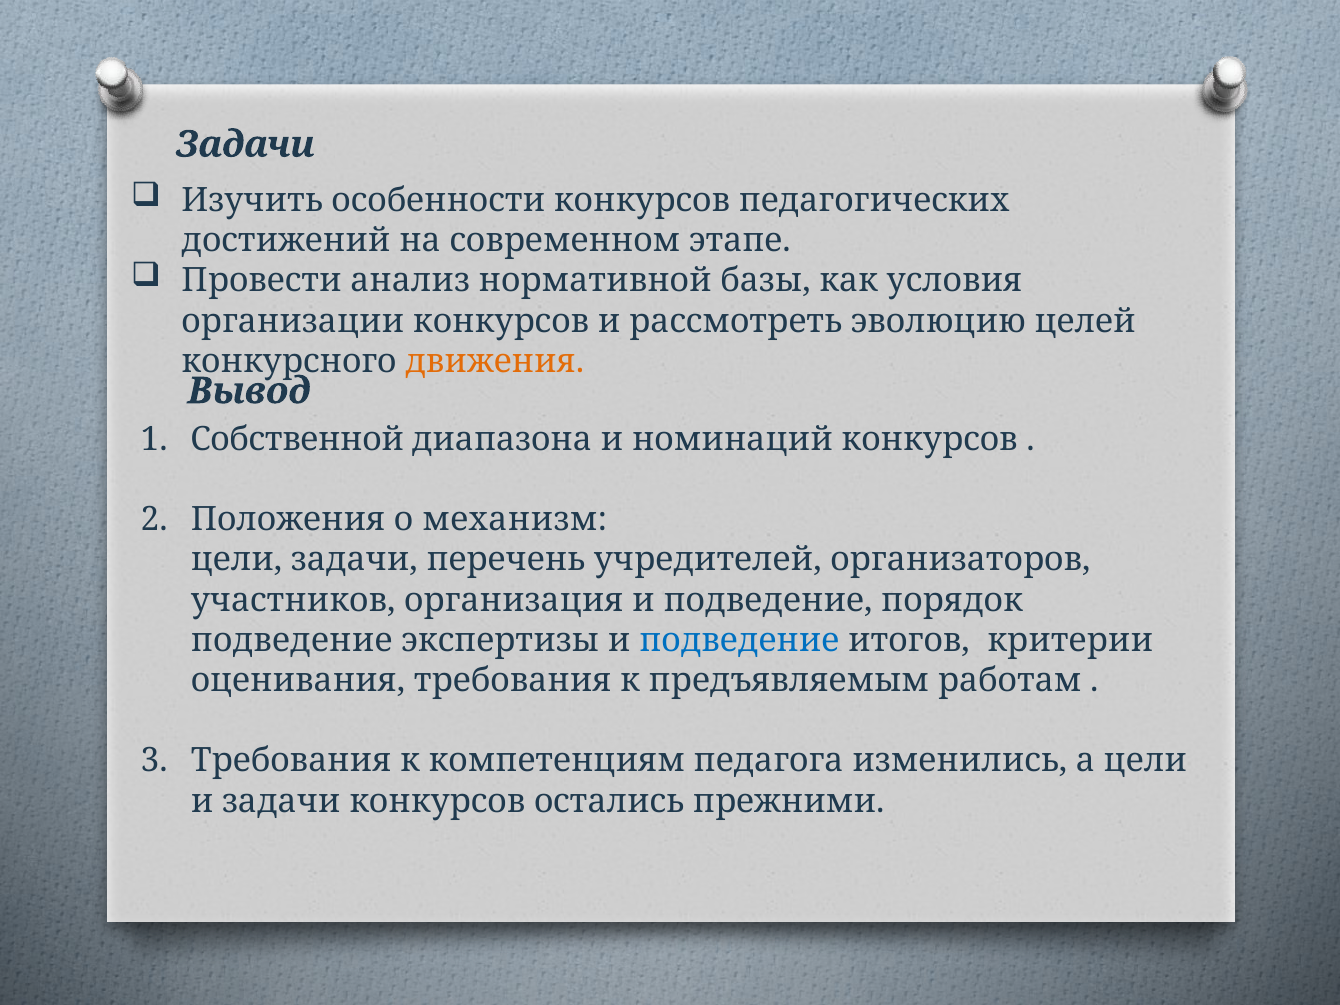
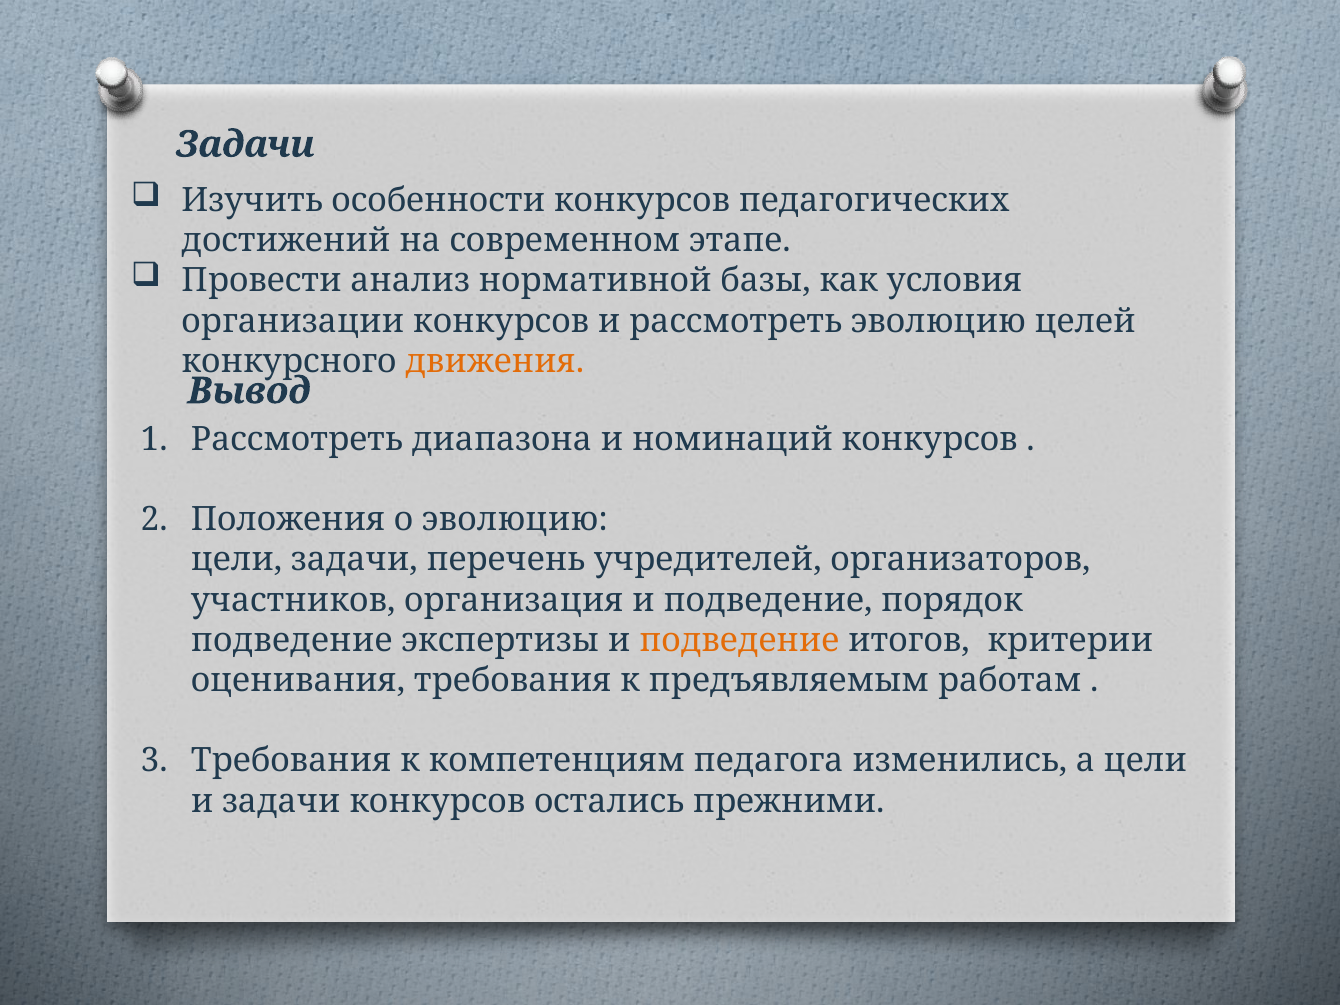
Собственной: Собственной -> Рассмотреть (297, 439)
о механизм: механизм -> эволюцию (515, 520)
подведение colour: blue -> orange (739, 640)
